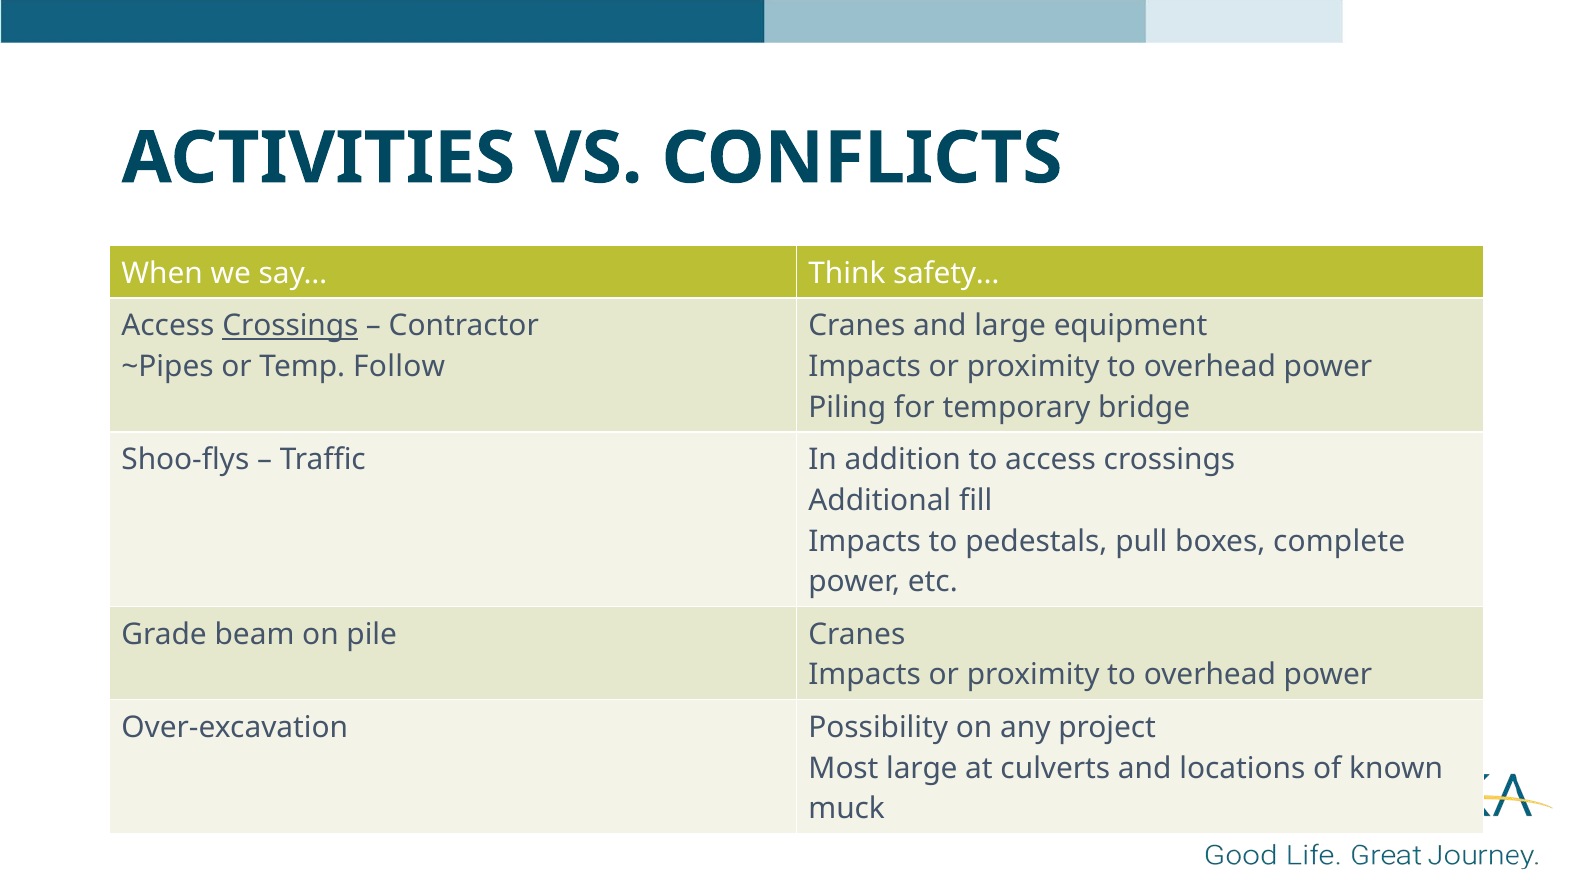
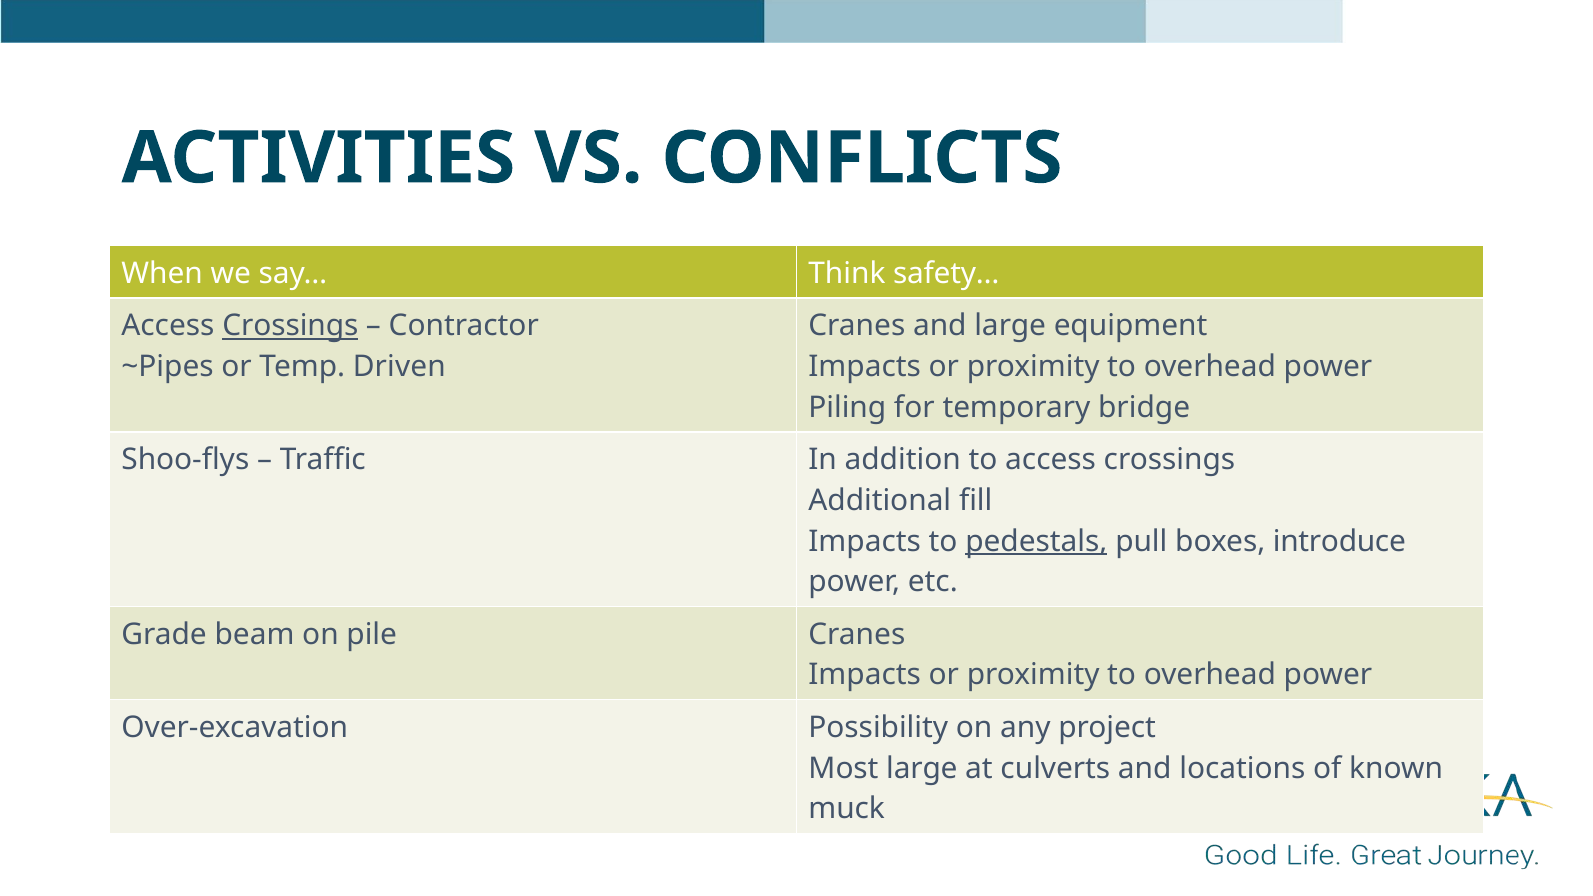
Follow: Follow -> Driven (399, 367)
pedestals underline: none -> present (1036, 541)
complete: complete -> introduce (1339, 541)
